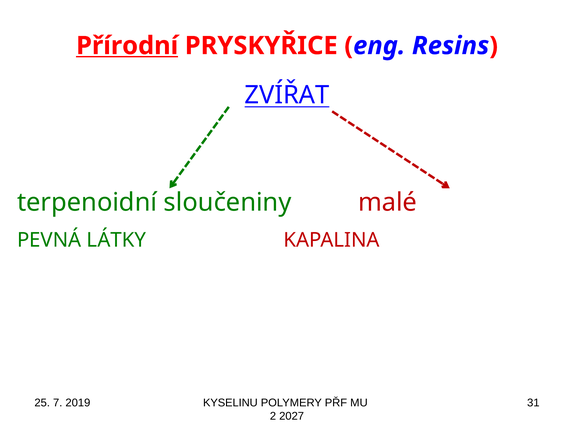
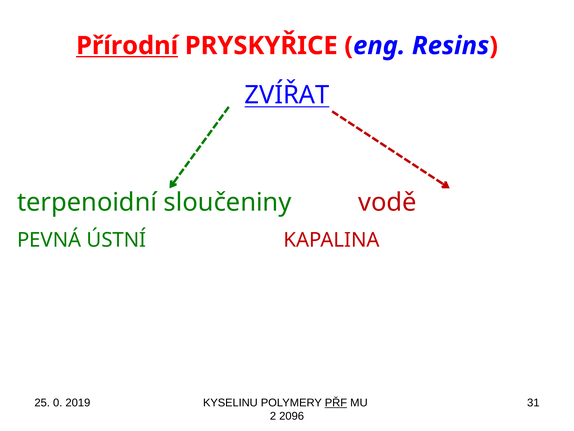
malé: malé -> vodě (387, 202)
LÁTKY: LÁTKY -> ÚSTNÍ (116, 240)
7: 7 -> 0 (58, 402)
PŘF underline: none -> present (336, 402)
2027: 2027 -> 2096 (292, 416)
